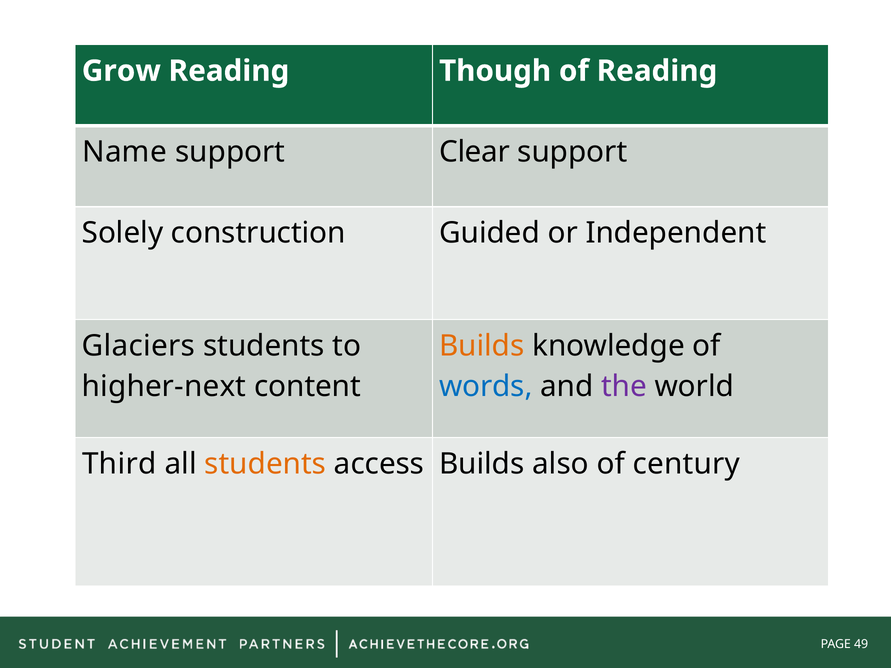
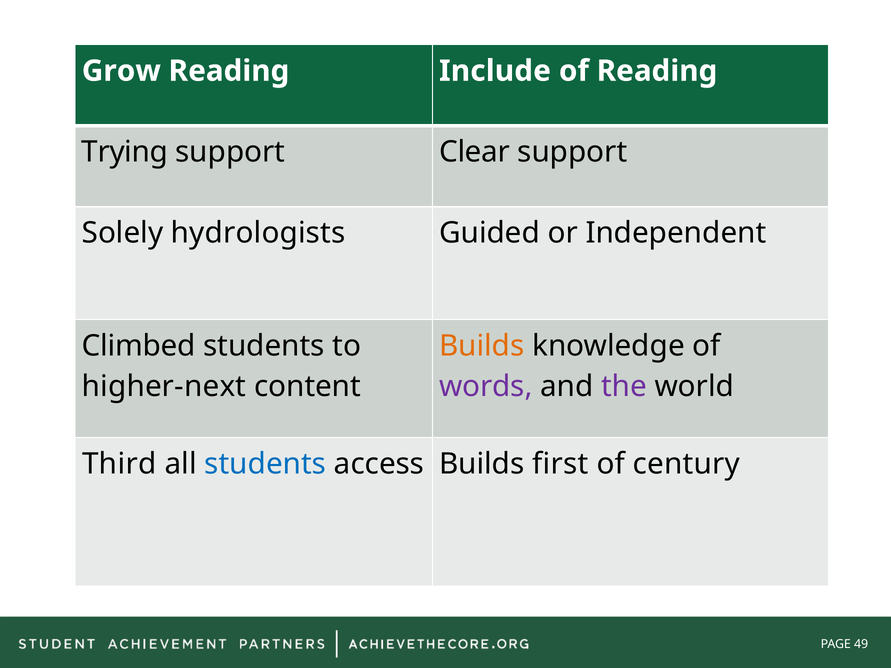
Though: Though -> Include (495, 71)
Name: Name -> Trying (125, 152)
construction: construction -> hydrologists (258, 233)
Glaciers: Glaciers -> Climbed (139, 346)
words colour: blue -> purple (486, 387)
students colour: orange -> blue (265, 464)
also: also -> first (560, 464)
